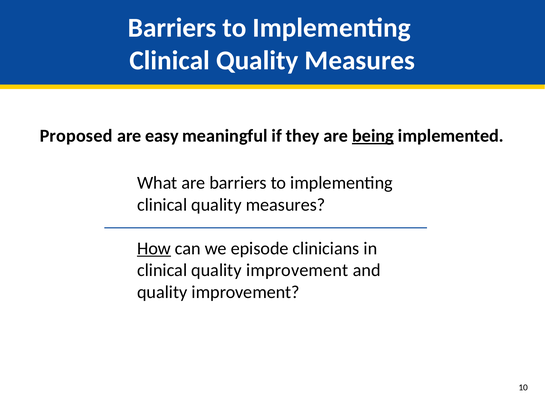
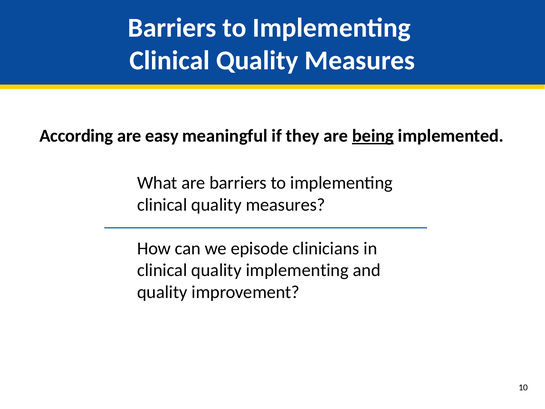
Proposed: Proposed -> According (76, 136)
How underline: present -> none (154, 248)
clinical quality improvement: improvement -> implementing (297, 270)
